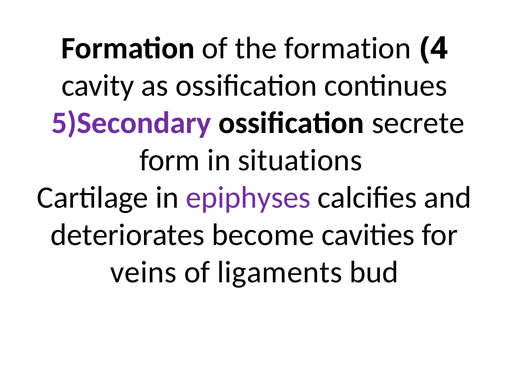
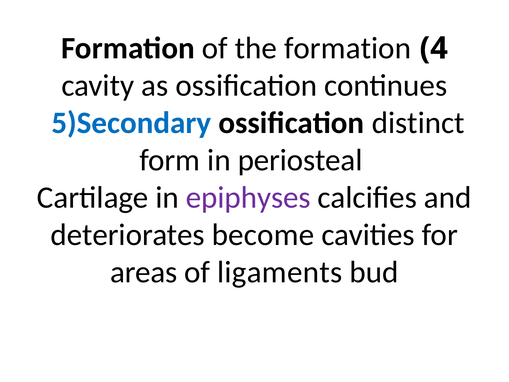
5)Secondary colour: purple -> blue (131, 123)
secrete: secrete -> distinct (418, 123)
situations: situations -> periosteal (300, 160)
veins: veins -> areas (144, 272)
